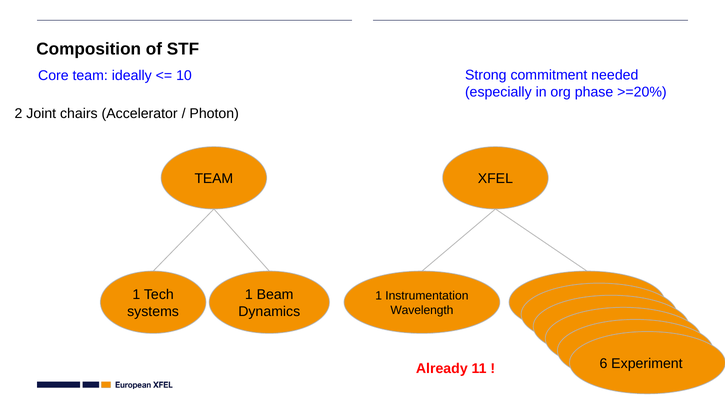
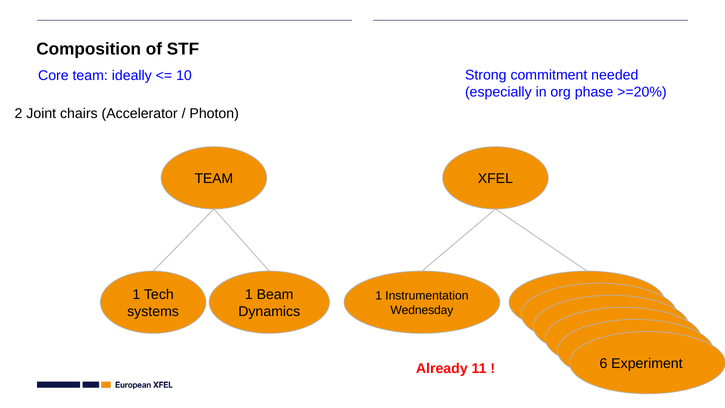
Wavelength: Wavelength -> Wednesday (422, 310)
